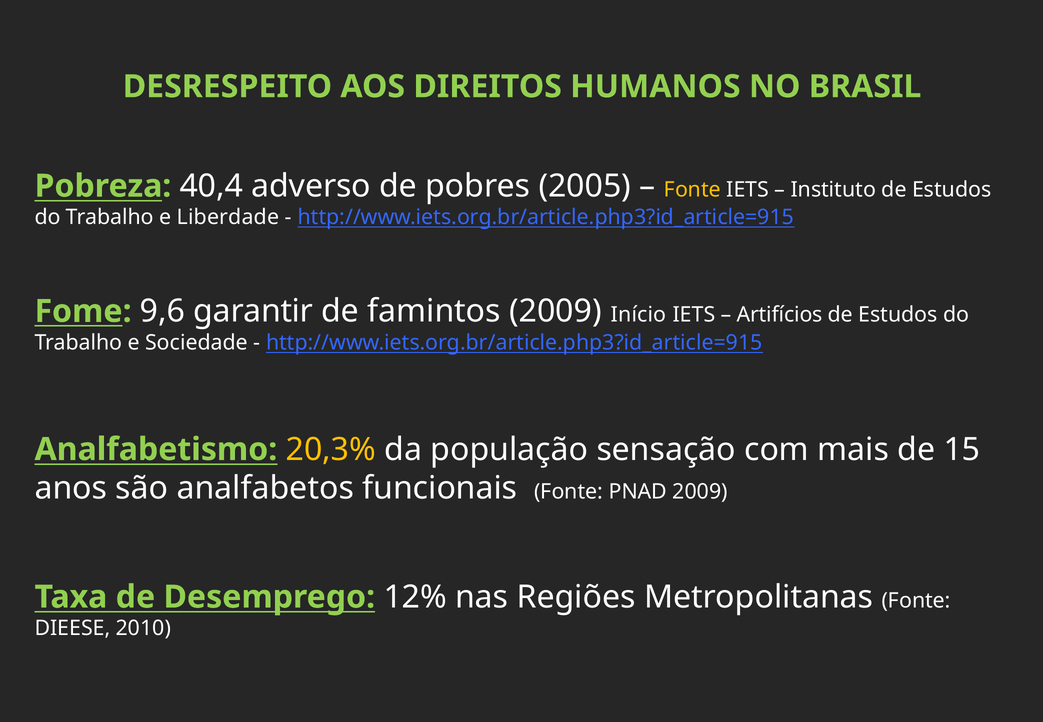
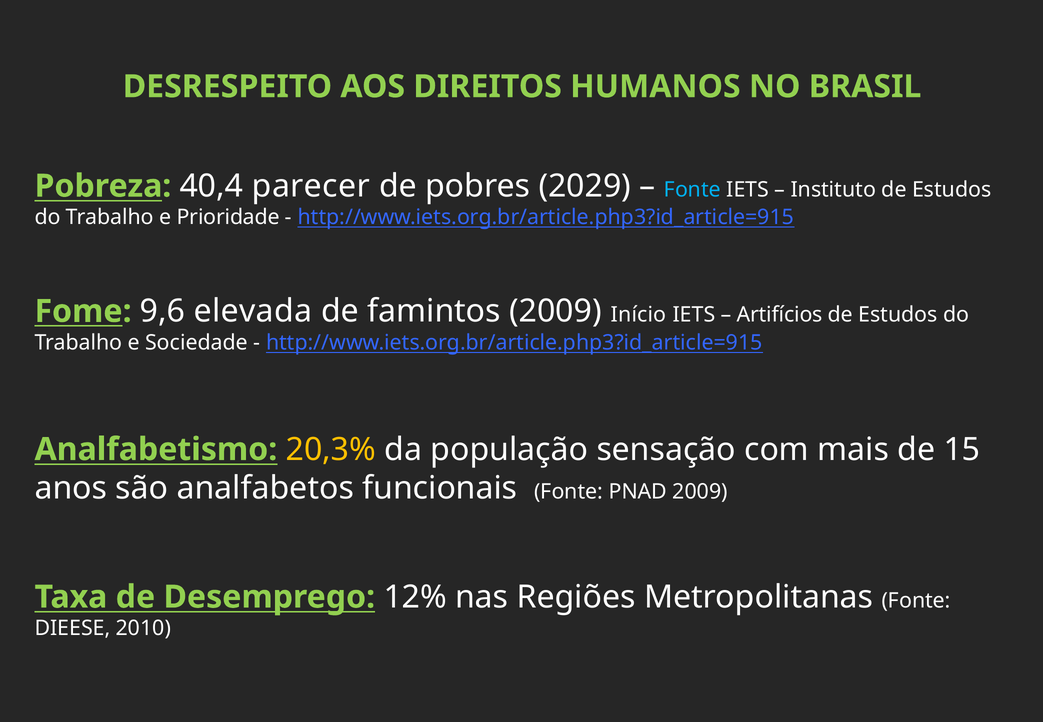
adverso: adverso -> parecer (311, 186)
2005: 2005 -> 2029 (585, 186)
Fonte colour: yellow -> light blue (692, 190)
Liberdade: Liberdade -> Prioridade (228, 217)
garantir: garantir -> elevada (253, 311)
